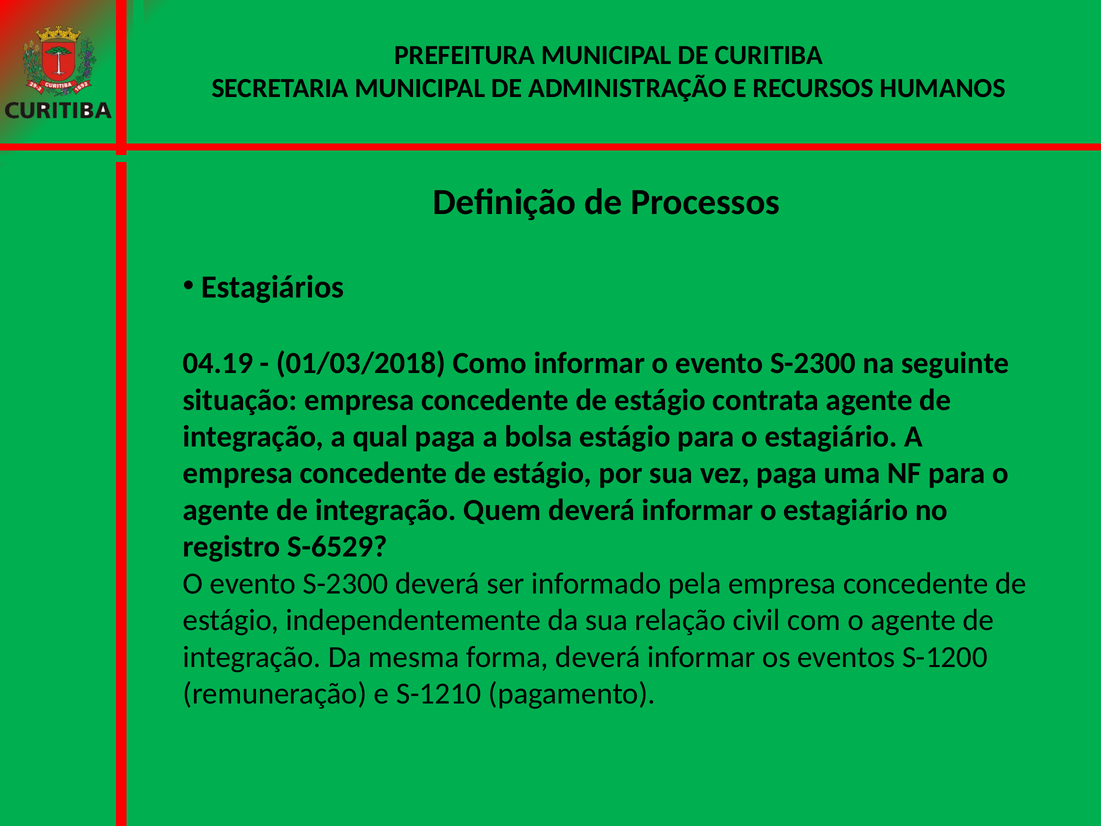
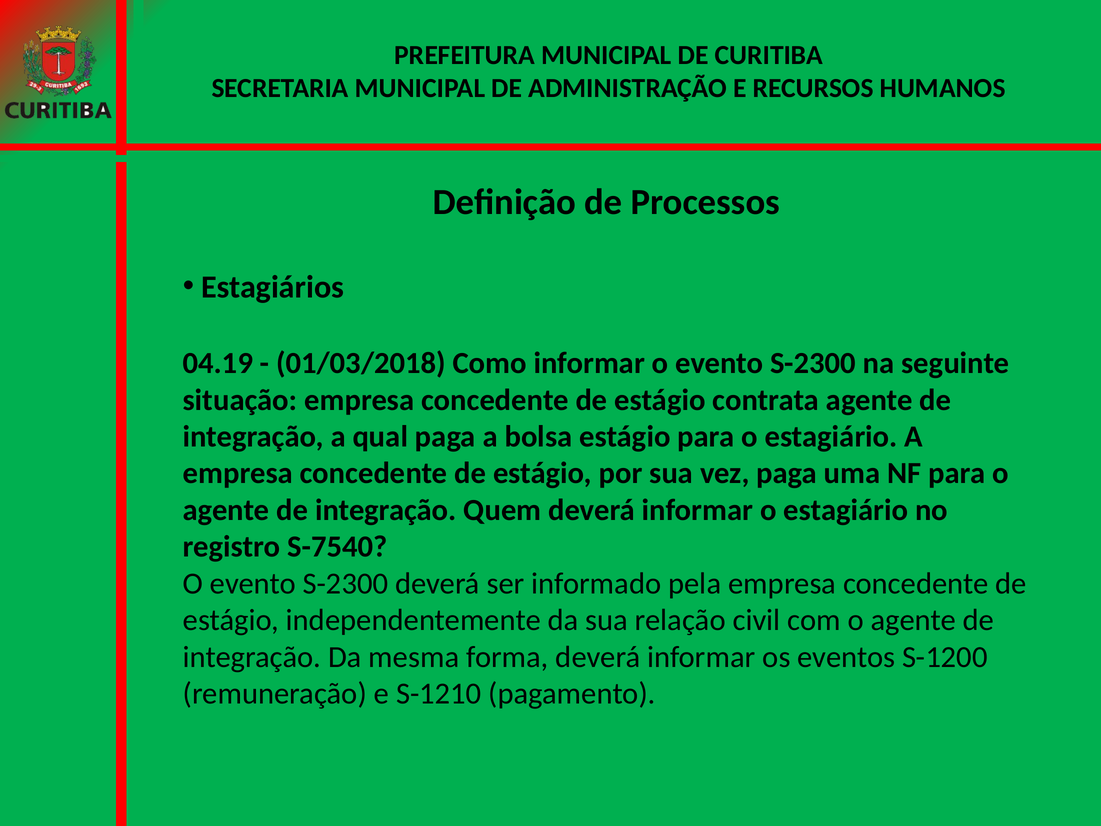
S-6529: S-6529 -> S-7540 (337, 547)
